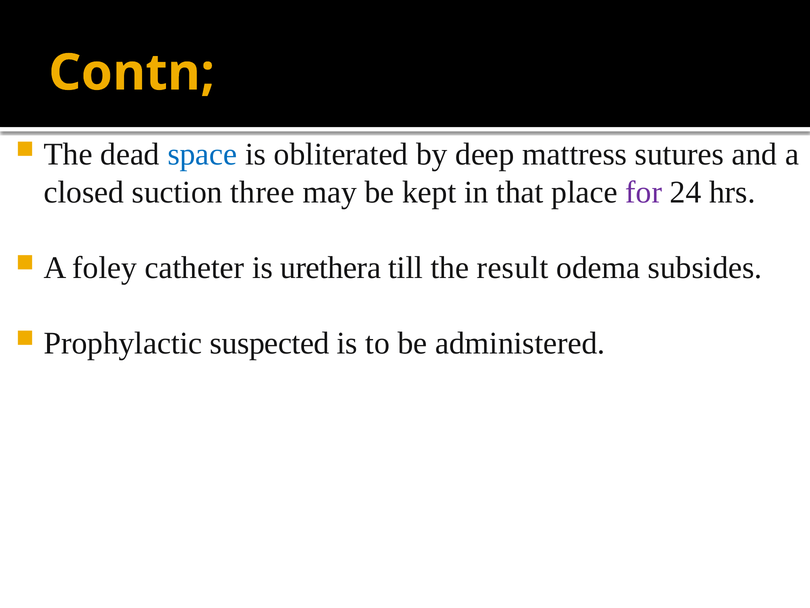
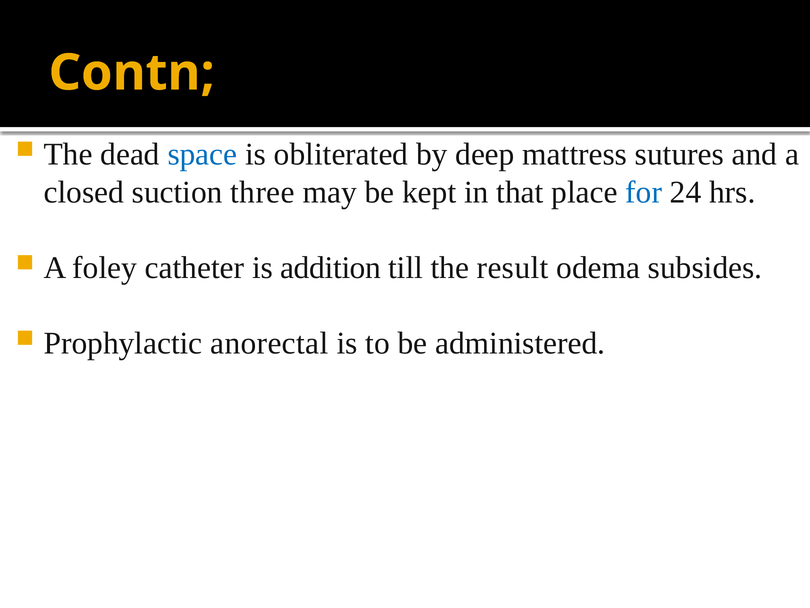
for colour: purple -> blue (644, 192)
urethera: urethera -> addition (331, 267)
suspected: suspected -> anorectal (269, 343)
